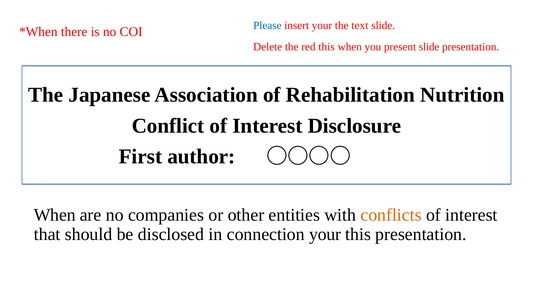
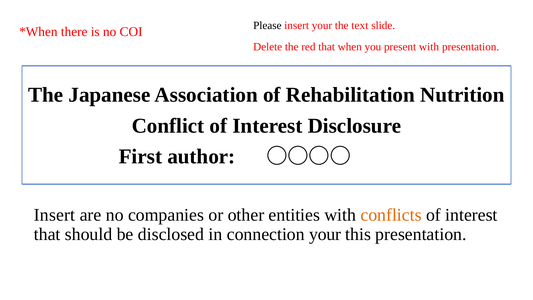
Please colour: blue -> black (267, 25)
red this: this -> that (327, 47)
present slide: slide -> with (429, 47)
When: When -> Insert (55, 215)
